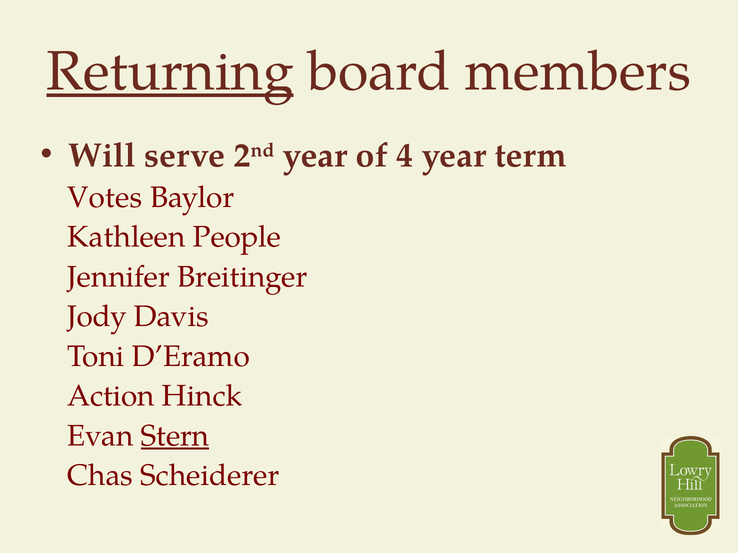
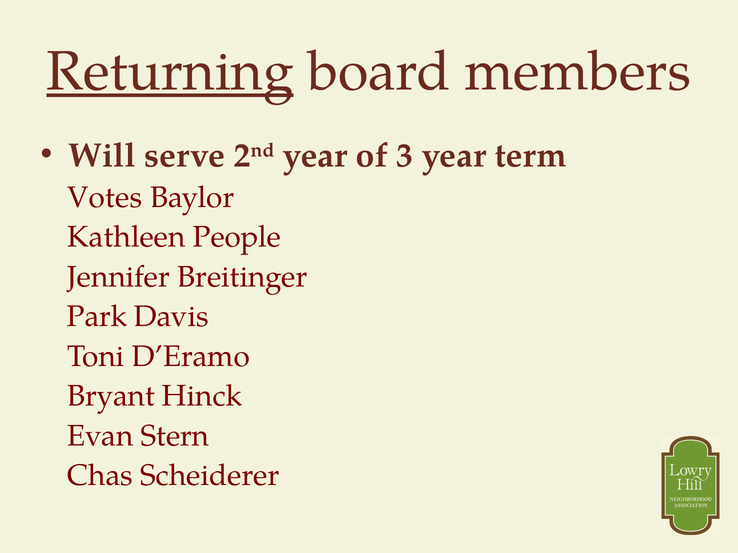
4: 4 -> 3 (405, 155)
Jody: Jody -> Park (97, 317)
Action: Action -> Bryant (111, 396)
Stern underline: present -> none (175, 436)
